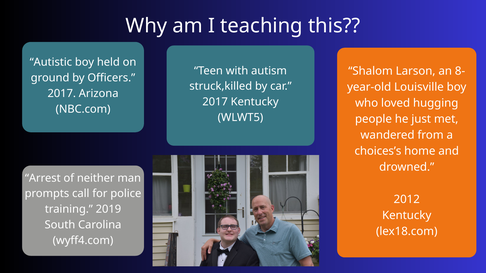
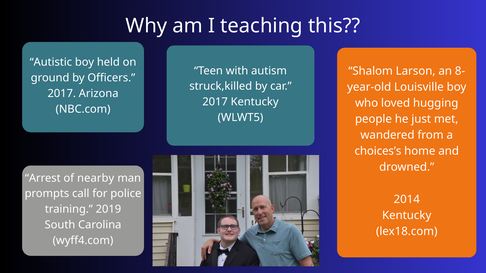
neither: neither -> nearby (96, 178)
2012: 2012 -> 2014 (407, 200)
